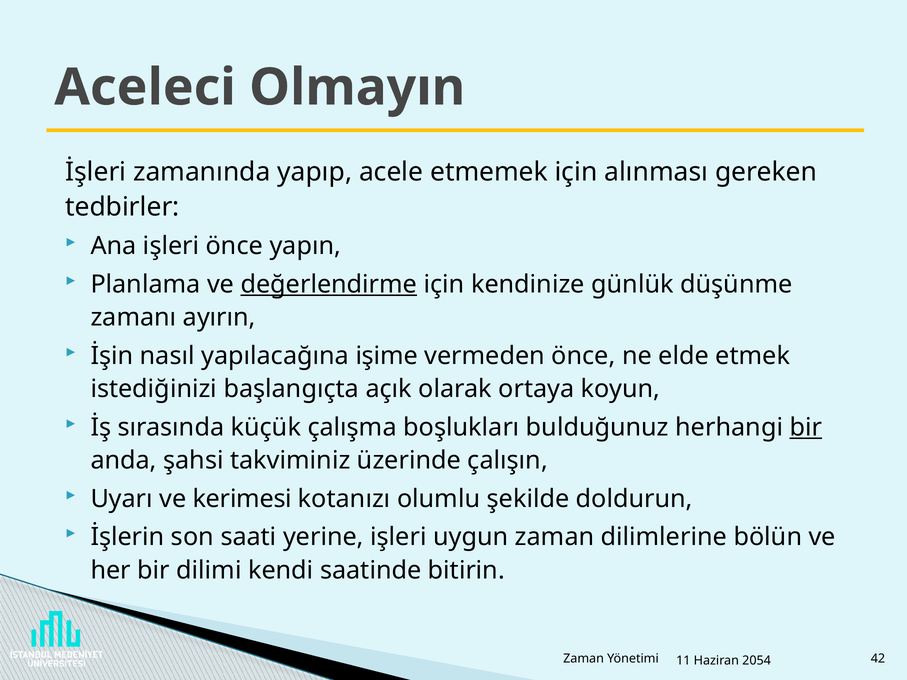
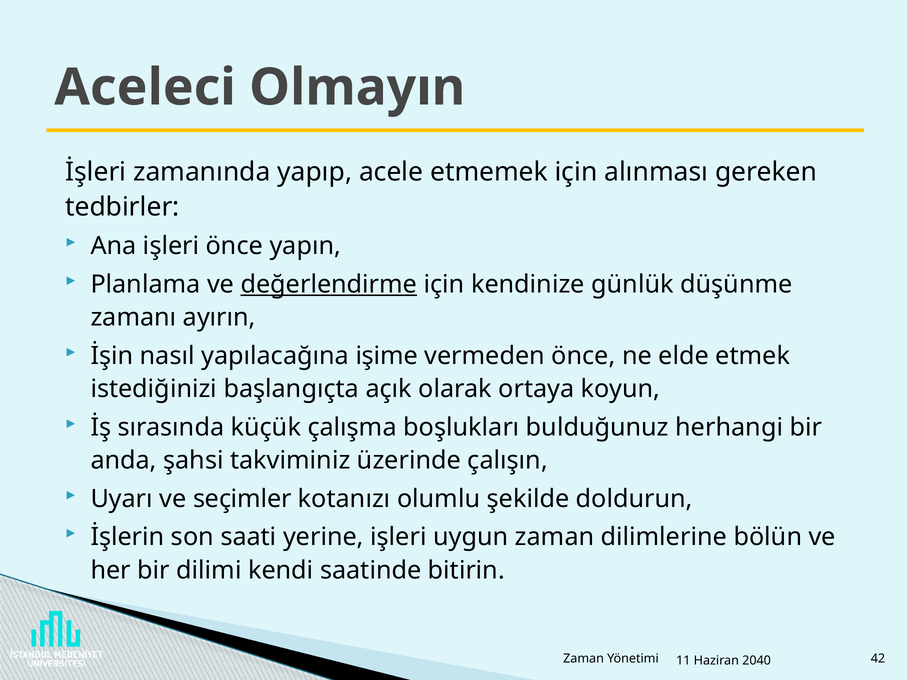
bir underline: present -> none (806, 427)
kerimesi: kerimesi -> seçimler (242, 499)
2054: 2054 -> 2040 (757, 661)
